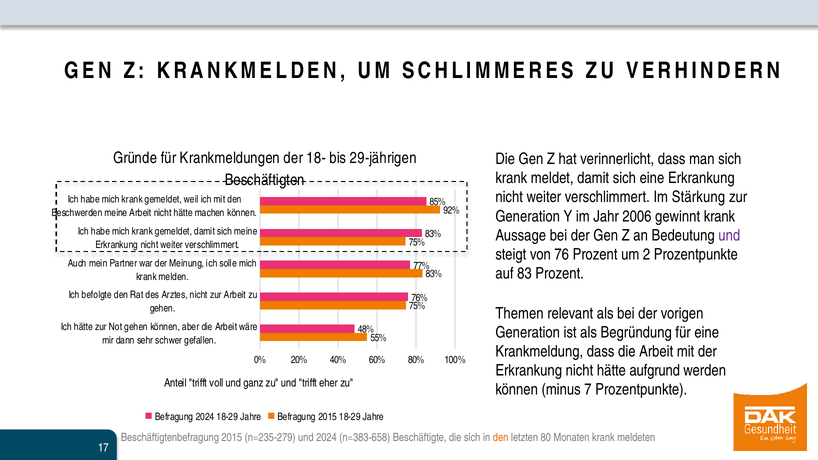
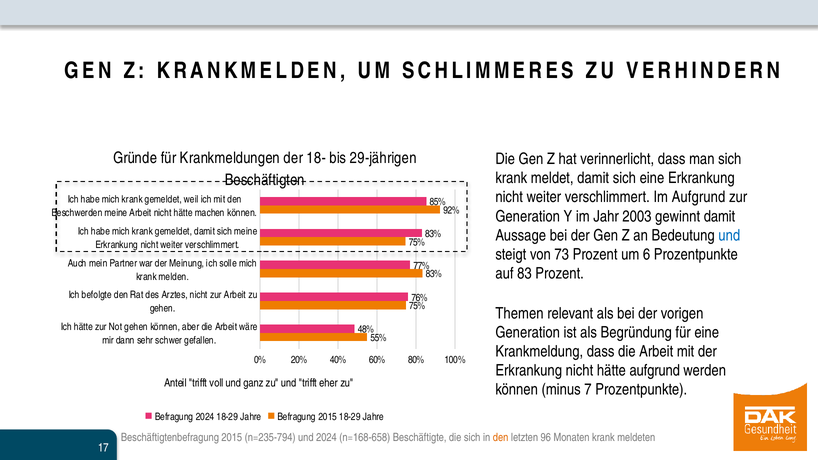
Im Stärkung: Stärkung -> Aufgrund (698, 197)
2006: 2006 -> 2003 (637, 216)
gewinnt krank: krank -> damit (719, 216)
und colour: purple -> blue (729, 235)
76: 76 -> 73 (562, 255)
2: 2 -> 6 (647, 255)
n=235-279: n=235-279 -> n=235-794 (270, 438)
n=383-658: n=383-658 -> n=168-658 (365, 438)
80: 80 -> 96 (546, 438)
